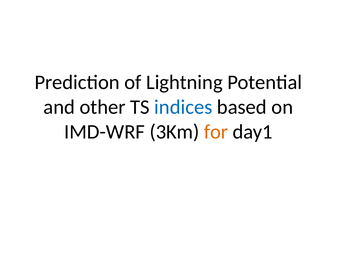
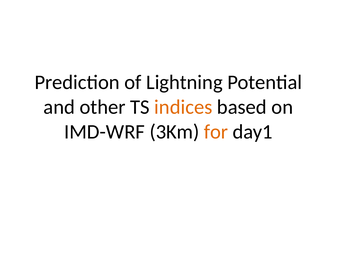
indices colour: blue -> orange (183, 107)
